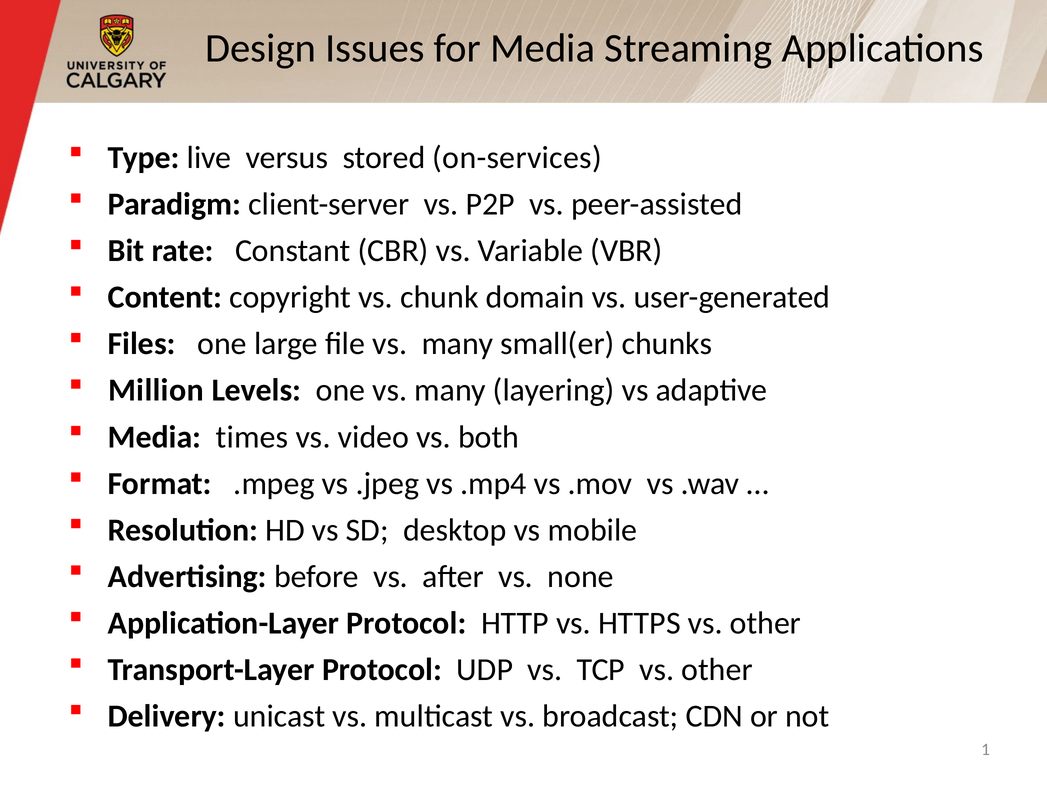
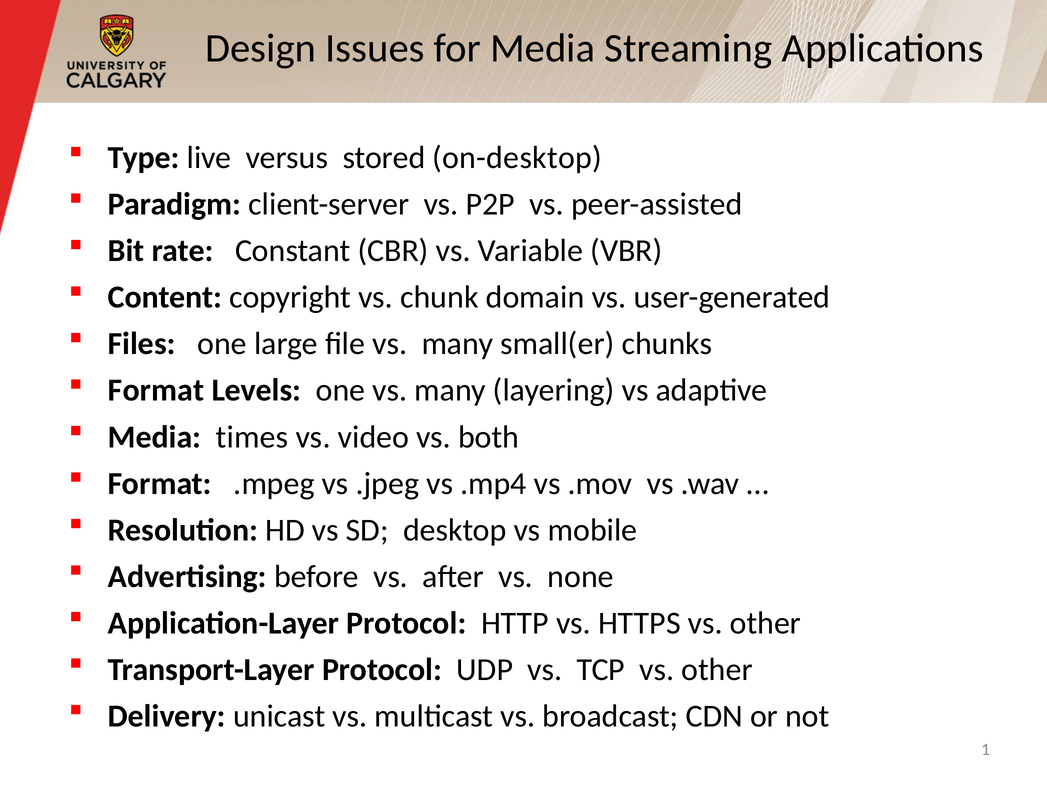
on-services: on-services -> on-desktop (517, 158)
Million: Million -> Format (156, 391)
